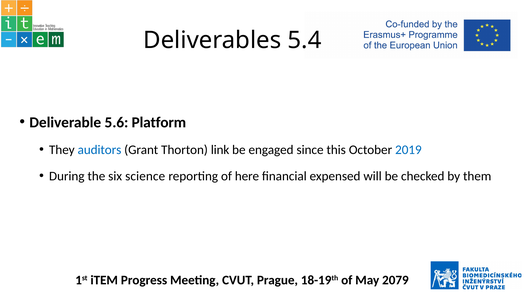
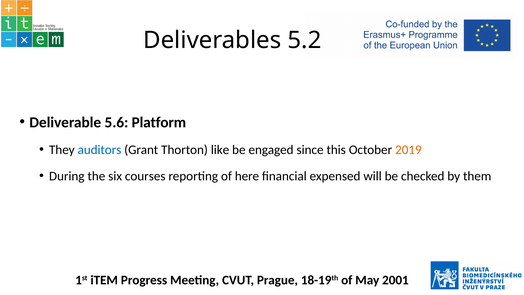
5.4: 5.4 -> 5.2 (305, 40)
link: link -> like (220, 150)
2019 colour: blue -> orange (408, 150)
science: science -> courses (145, 176)
2079: 2079 -> 2001 (395, 280)
